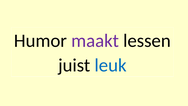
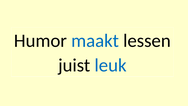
maakt colour: purple -> blue (95, 41)
